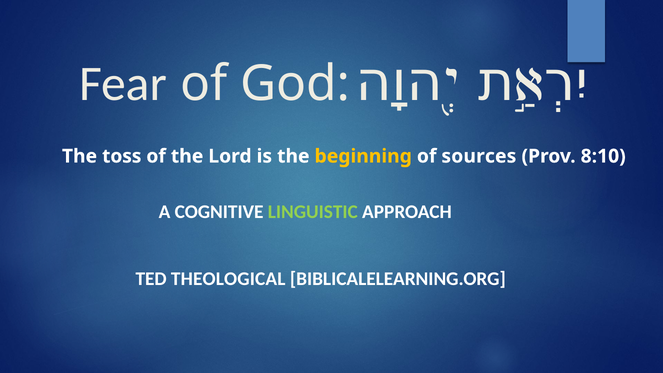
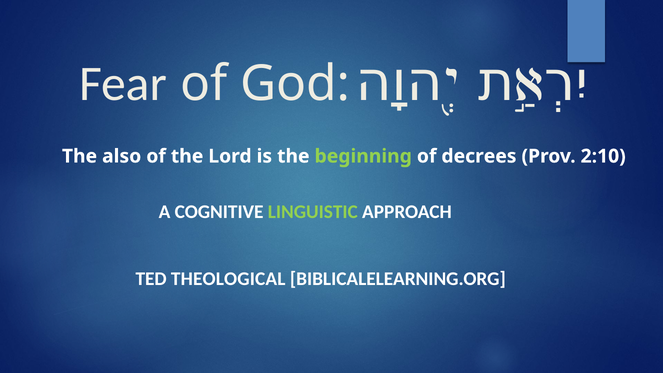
toss: toss -> also (122, 156)
beginning colour: yellow -> light green (363, 156)
sources: sources -> decrees (479, 156)
8:10: 8:10 -> 2:10 (603, 156)
